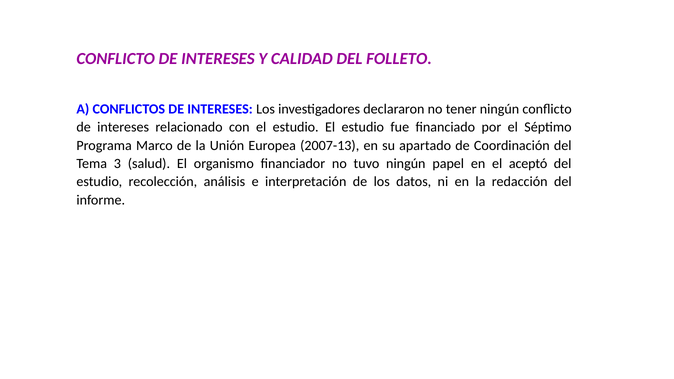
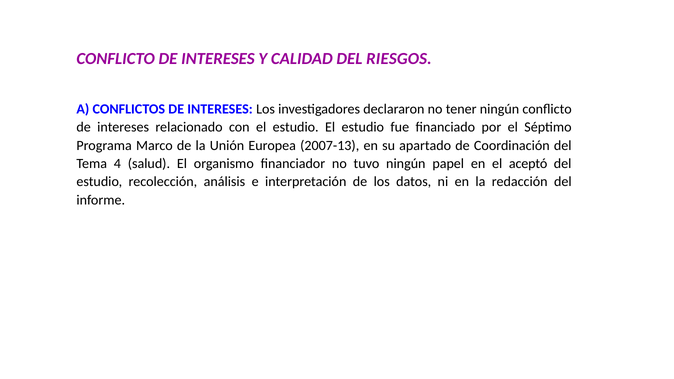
FOLLETO: FOLLETO -> RIESGOS (399, 59)
3: 3 -> 4 (117, 164)
